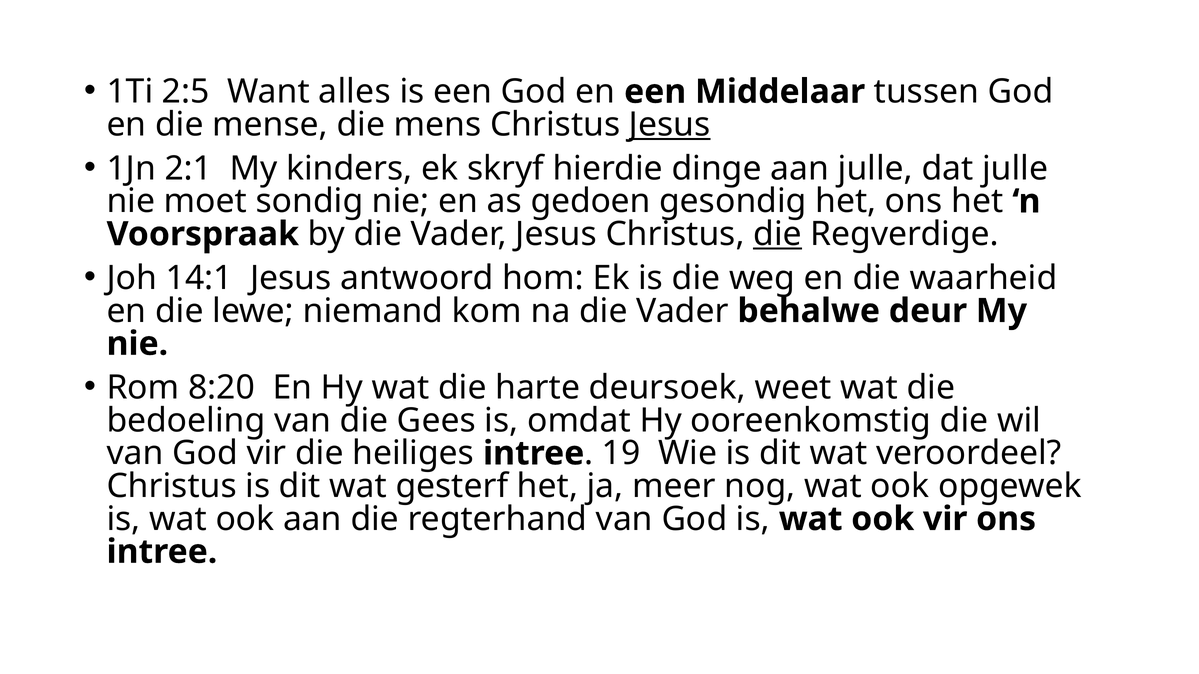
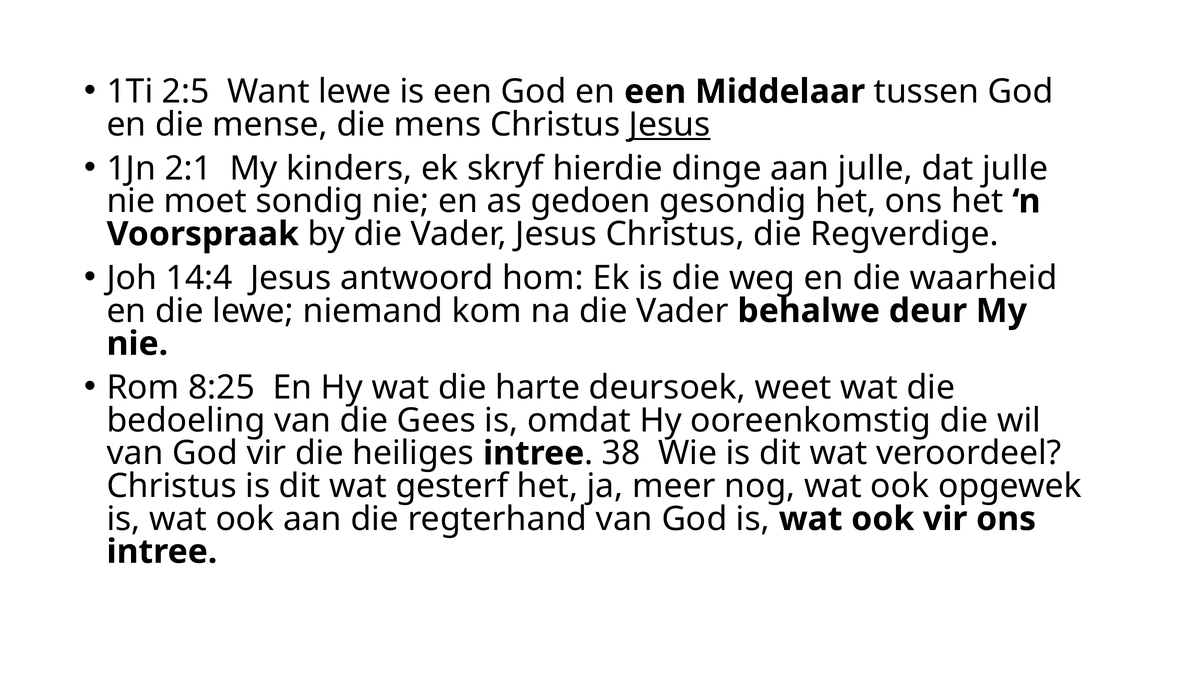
Want alles: alles -> lewe (355, 92)
die underline: present -> none (778, 234)
14:1: 14:1 -> 14:4 (199, 278)
8:20: 8:20 -> 8:25 (222, 388)
19: 19 -> 38 (621, 454)
